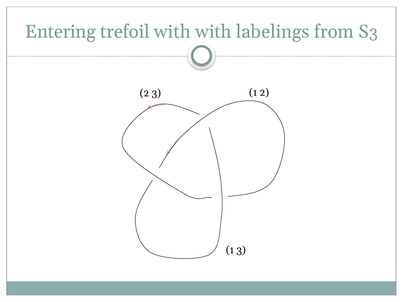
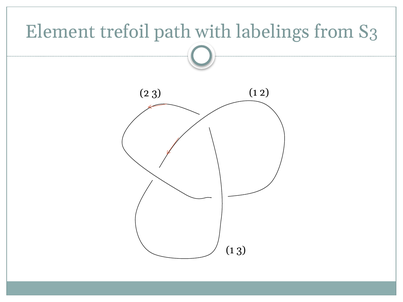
Entering: Entering -> Element (60, 32)
trefoil with: with -> path (173, 32)
